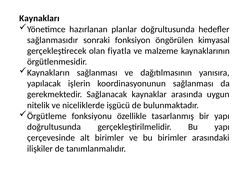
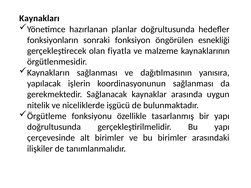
sağlanmasıdır: sağlanmasıdır -> fonksiyonların (53, 40)
kimyasal: kimyasal -> esnekliği (214, 40)
